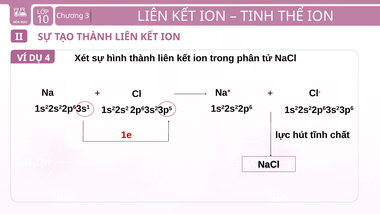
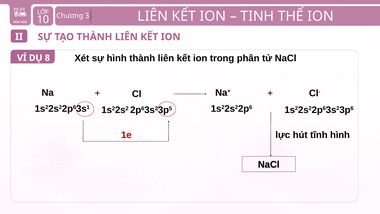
4: 4 -> 8 (47, 58)
tĩnh chất: chất -> hình (340, 135)
